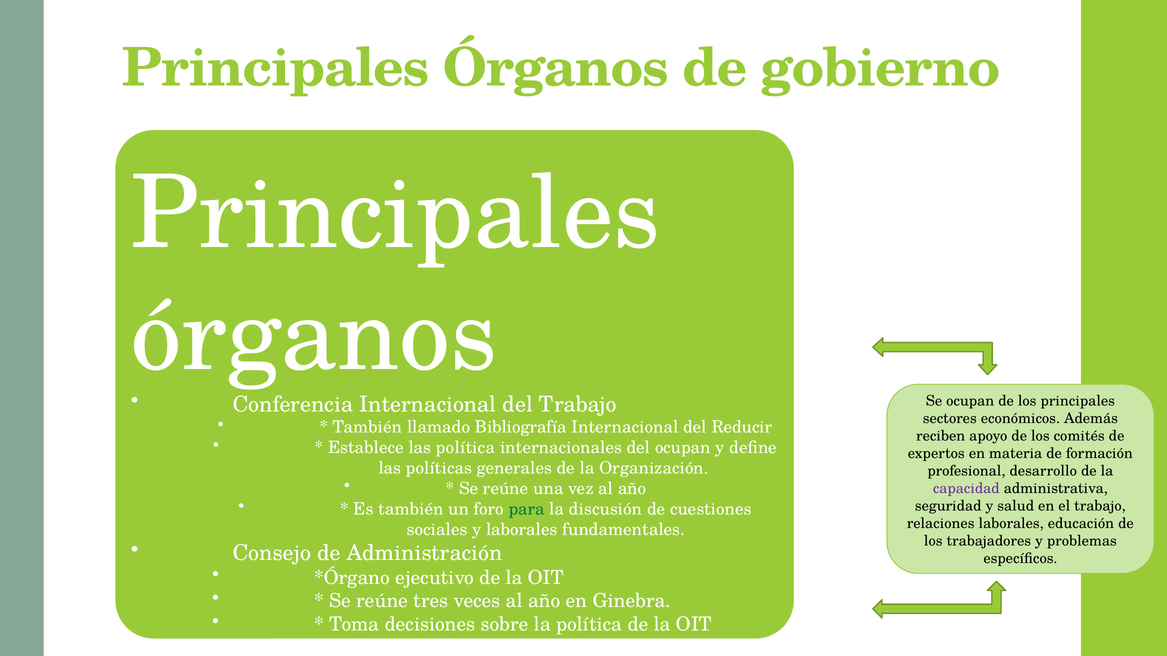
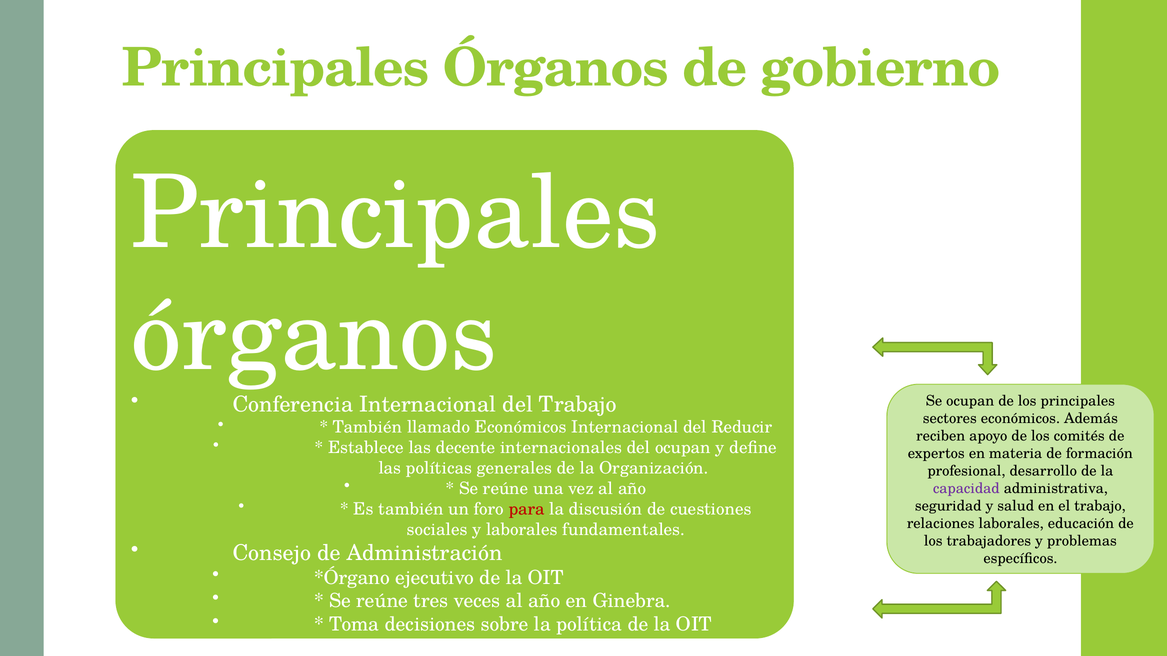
llamado Bibliografía: Bibliografía -> Económicos (521, 428)
las política: política -> decente (466, 448)
para colour: green -> red (527, 509)
